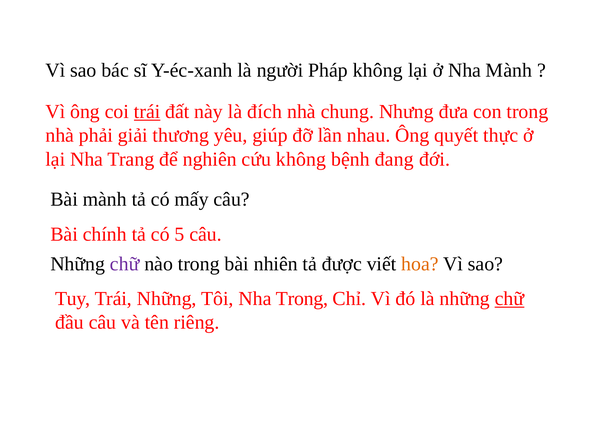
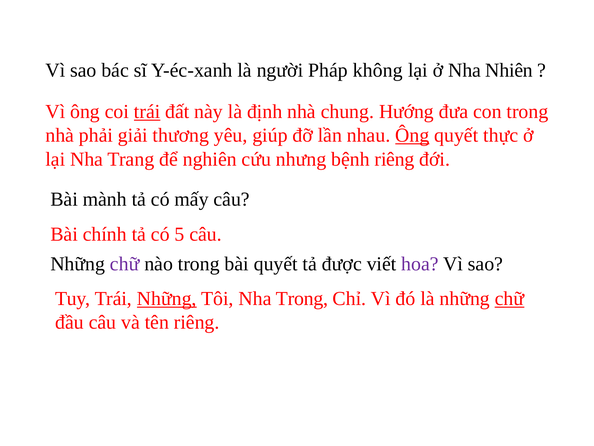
Nha Mành: Mành -> Nhiên (509, 70)
đích: đích -> định (265, 111)
Nhưng: Nhưng -> Hướng (406, 111)
Ông underline: none -> present (412, 135)
cứu không: không -> nhưng (301, 159)
bệnh đang: đang -> riêng (395, 159)
bài nhiên: nhiên -> quyết (276, 264)
hoa colour: orange -> purple (420, 264)
Những underline: none -> present (167, 298)
